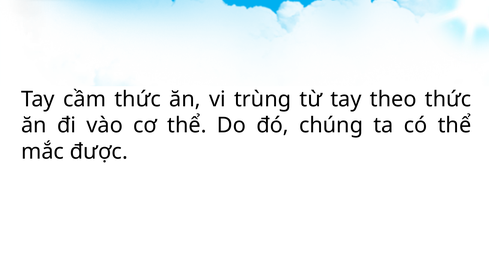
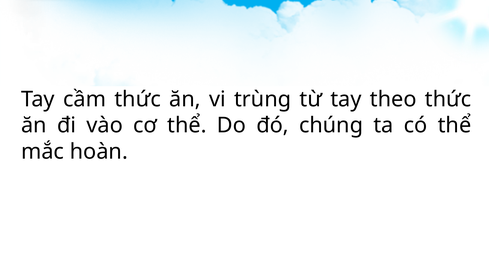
được: được -> hoàn (99, 152)
